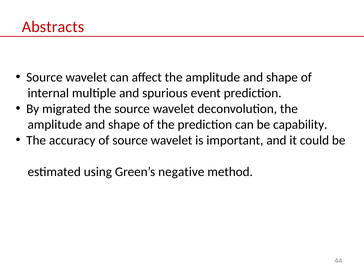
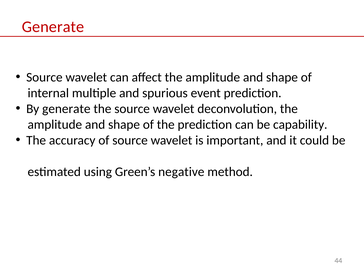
Abstracts: Abstracts -> Generate (53, 27)
By migrated: migrated -> generate (66, 109)
